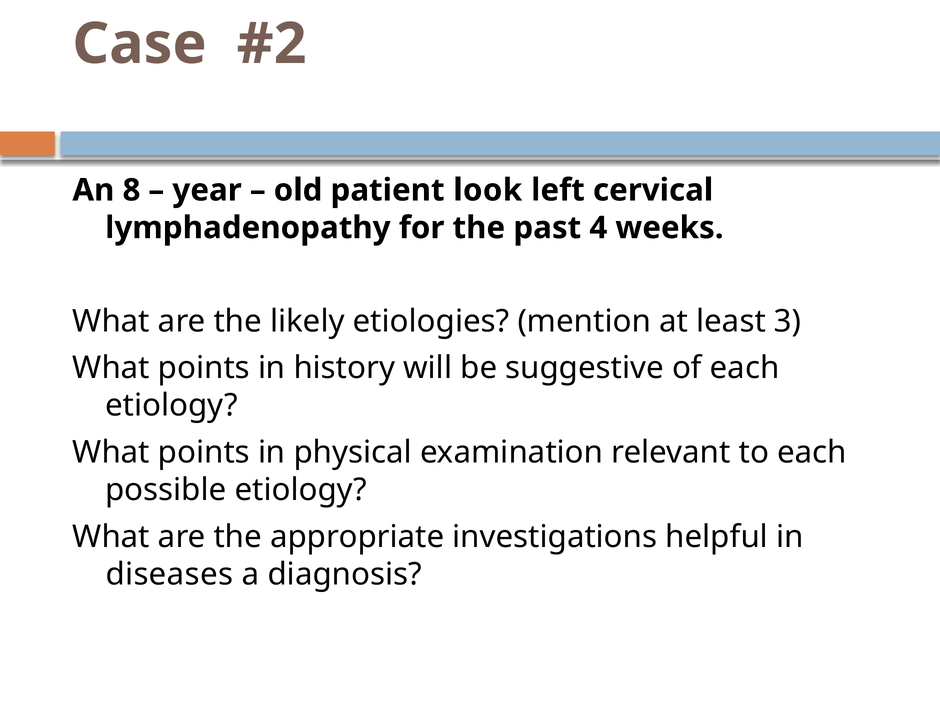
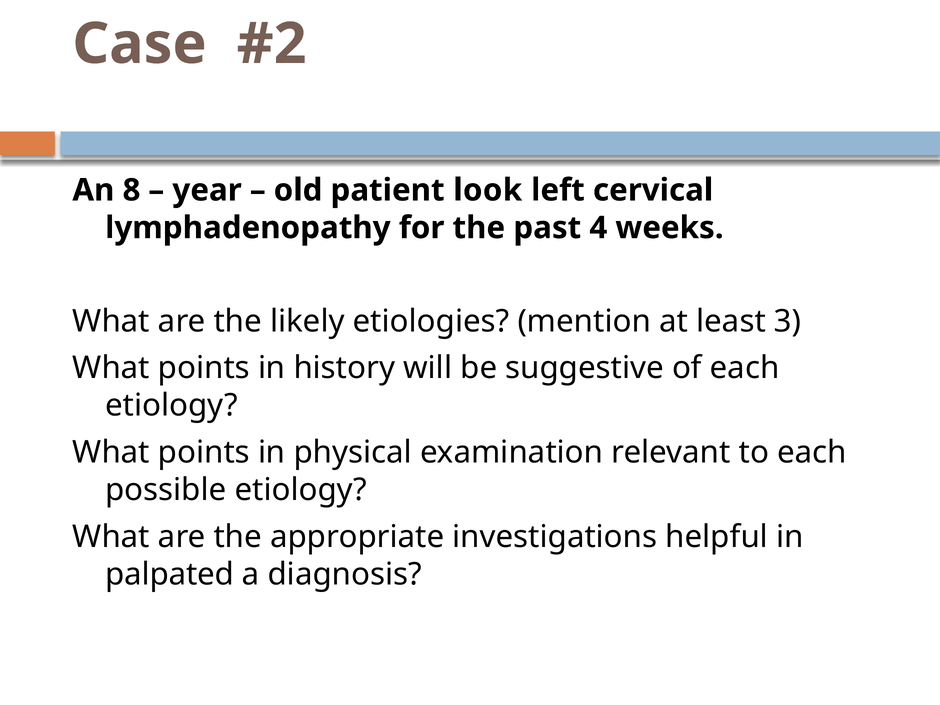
diseases: diseases -> palpated (170, 574)
